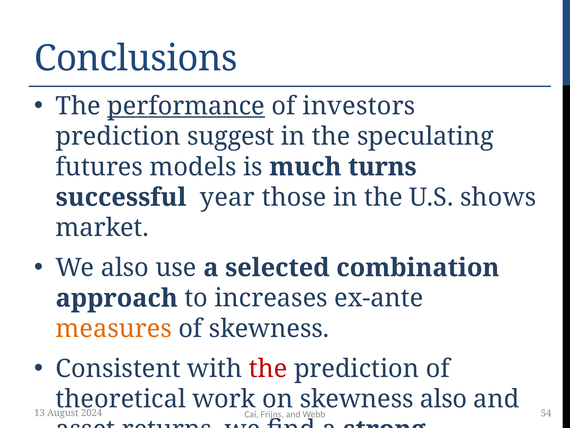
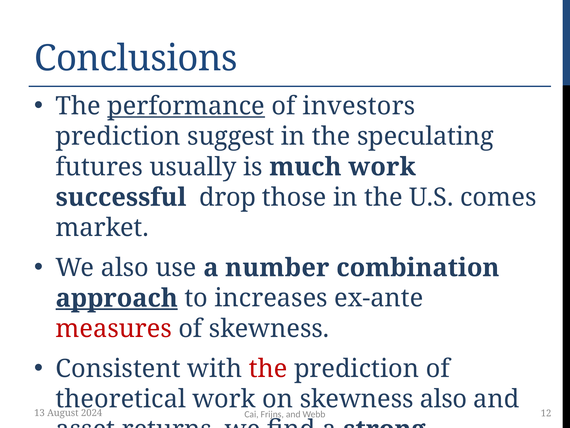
models: models -> usually (193, 167)
much turns: turns -> work (382, 167)
year: year -> drop (228, 197)
shows: shows -> comes (498, 197)
selected: selected -> number (277, 268)
approach underline: none -> present (117, 298)
measures colour: orange -> red (114, 328)
54: 54 -> 12 (546, 413)
